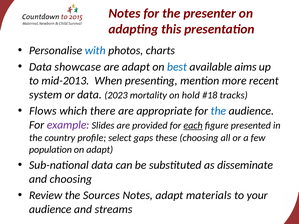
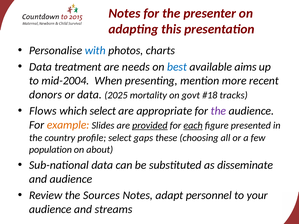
showcase: showcase -> treatment (78, 67)
are adapt: adapt -> needs (136, 67)
mid-2013: mid-2013 -> mid-2004 (65, 81)
system: system -> donors (46, 95)
2023: 2023 -> 2025 (116, 95)
hold: hold -> govt (191, 95)
which there: there -> select (103, 111)
the colour: blue -> purple (218, 111)
example colour: purple -> orange (68, 125)
provided underline: none -> present (150, 126)
on adapt: adapt -> about (100, 150)
and choosing: choosing -> audience (71, 179)
materials: materials -> personnel (209, 196)
